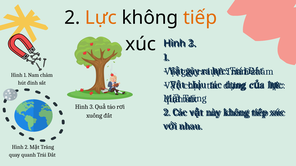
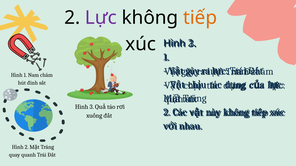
Lực colour: orange -> purple (101, 18)
